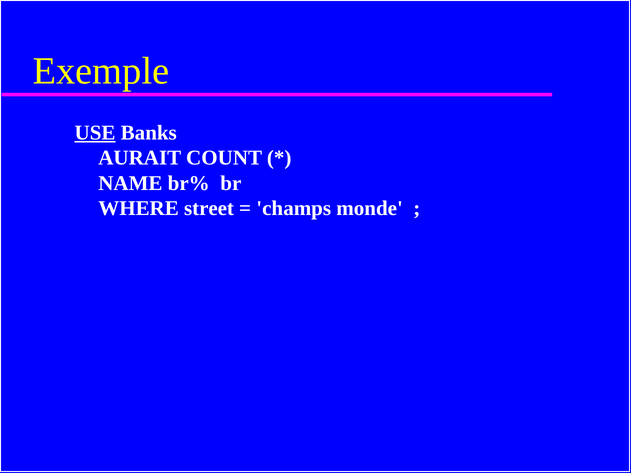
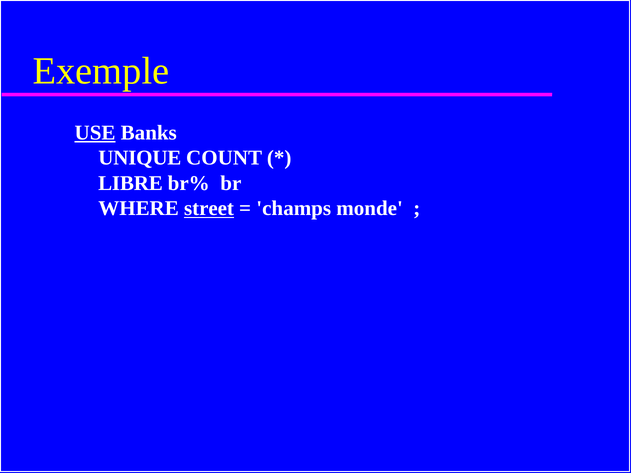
AURAIT: AURAIT -> UNIQUE (140, 158)
NAME: NAME -> LIBRE (130, 183)
street underline: none -> present (209, 209)
